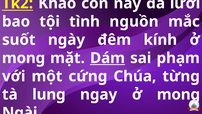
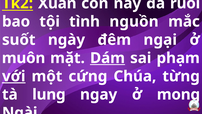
Khao: Khao -> Xuân (57, 3)
lưỡi: lưỡi -> ruổi (185, 3)
kính: kính -> ngại (160, 40)
mong: mong -> muôn (24, 58)
với underline: none -> present (14, 76)
